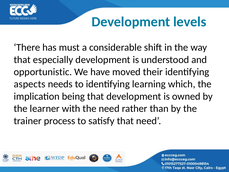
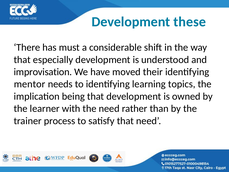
levels: levels -> these (190, 22)
opportunistic: opportunistic -> improvisation (43, 72)
aspects: aspects -> mentor (30, 84)
which: which -> topics (182, 84)
